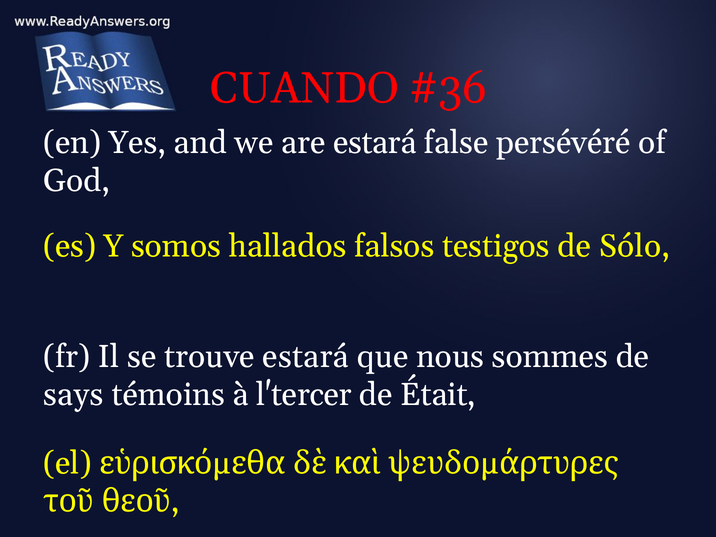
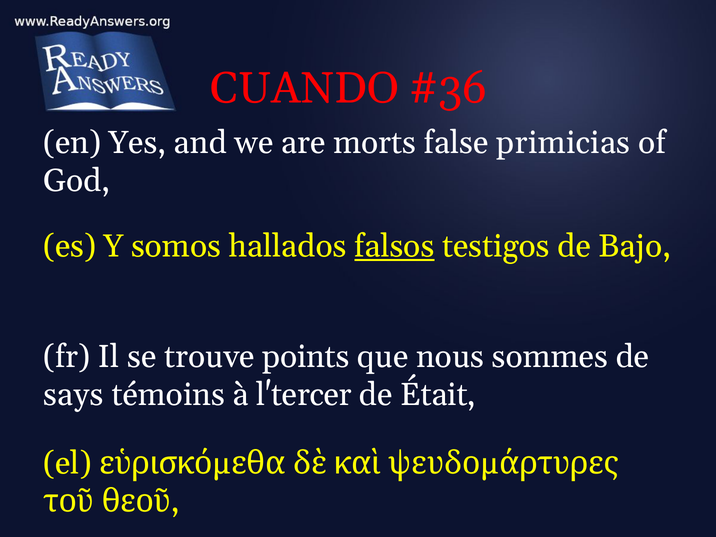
are estará: estará -> morts (375, 143)
persévéré: persévéré -> primicias (563, 143)
falsos underline: none -> present (394, 246)
Sólo: Sólo -> Bajo (635, 246)
trouve estará: estará -> points (306, 357)
